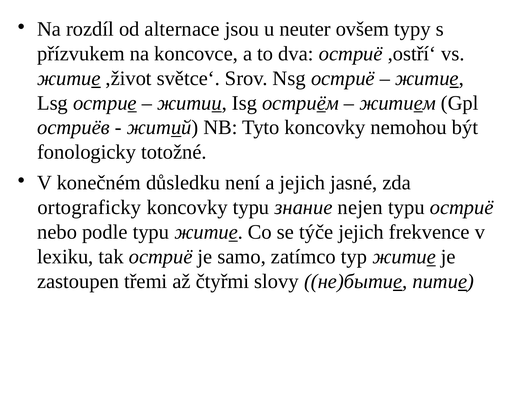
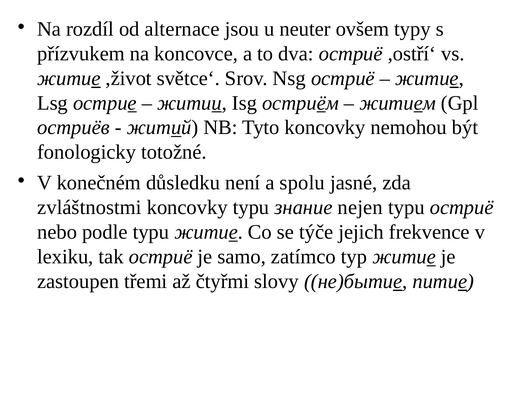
a jejich: jejich -> spolu (302, 183)
ortograficky: ortograficky -> zvláštnostmi (89, 207)
